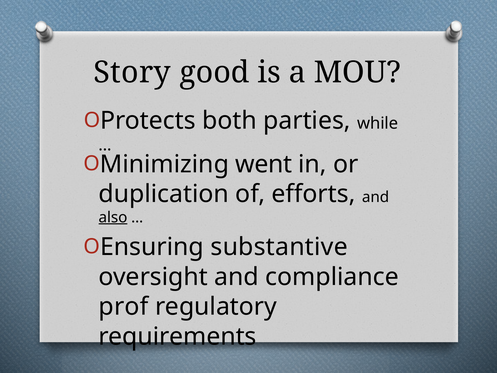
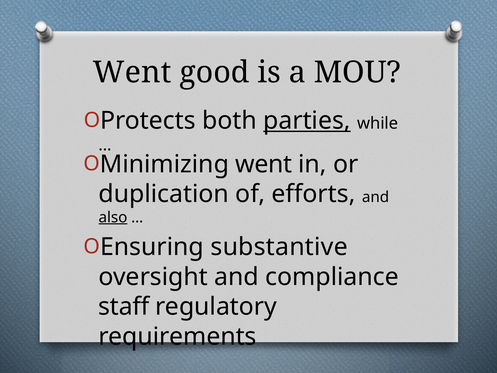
Story: Story -> Went (132, 72)
parties underline: none -> present (307, 120)
prof: prof -> staff (124, 307)
